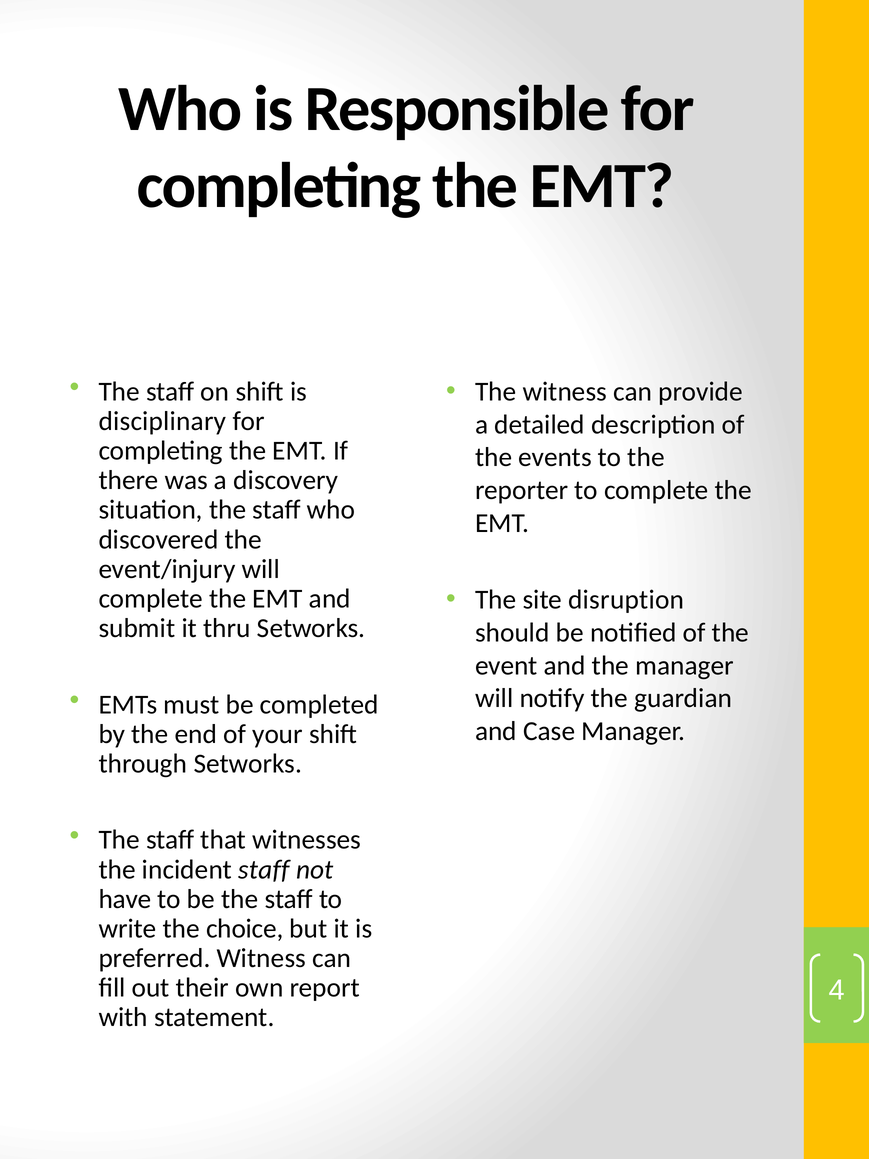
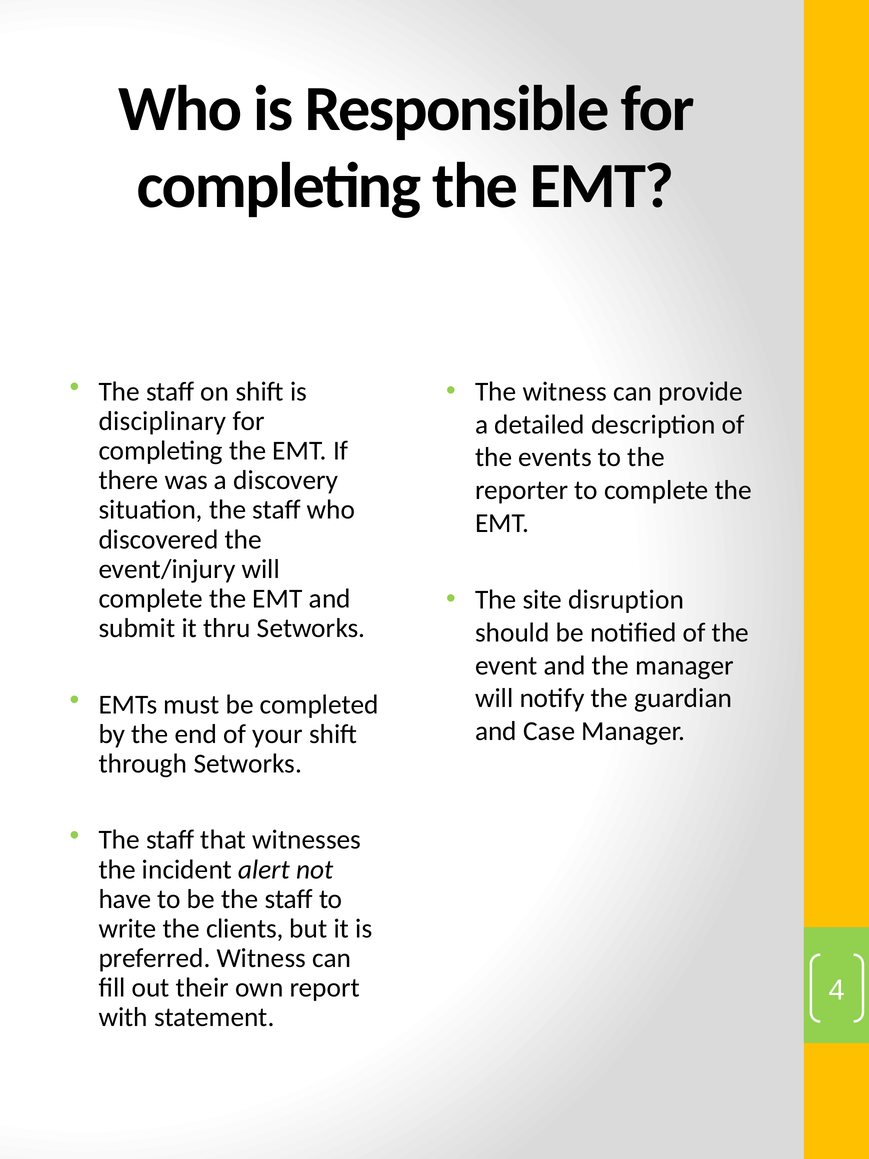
incident staff: staff -> alert (264, 869)
choice: choice -> clients (245, 928)
